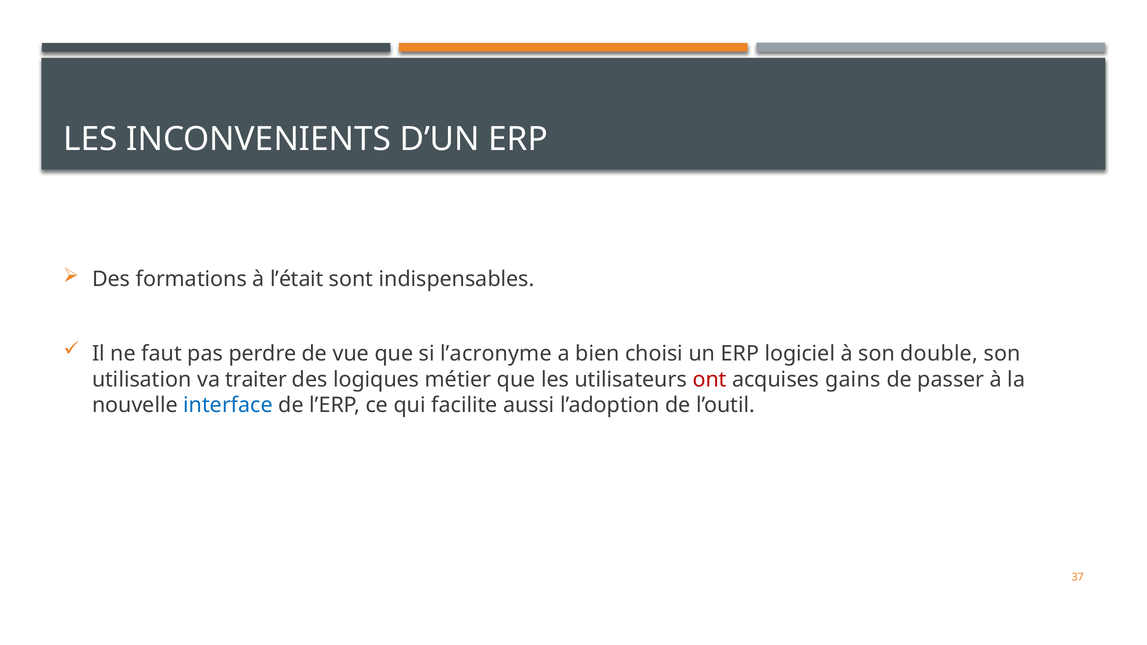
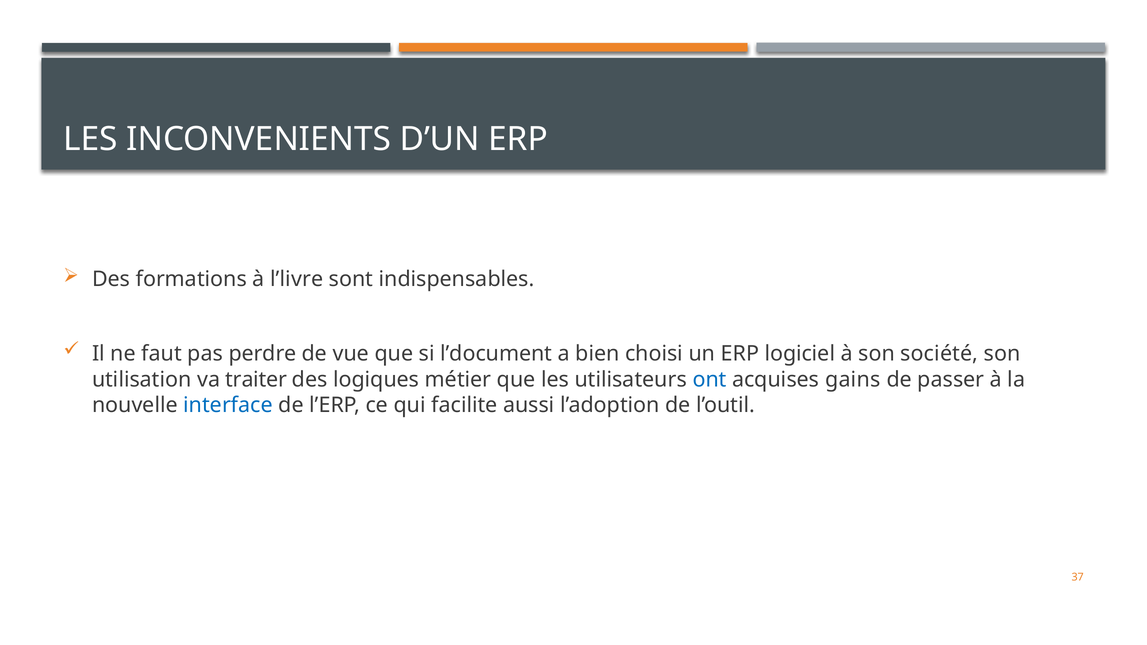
l’était: l’était -> l’livre (297, 279)
l’acronyme: l’acronyme -> l’document (496, 354)
double: double -> société (939, 354)
ont colour: red -> blue (710, 380)
